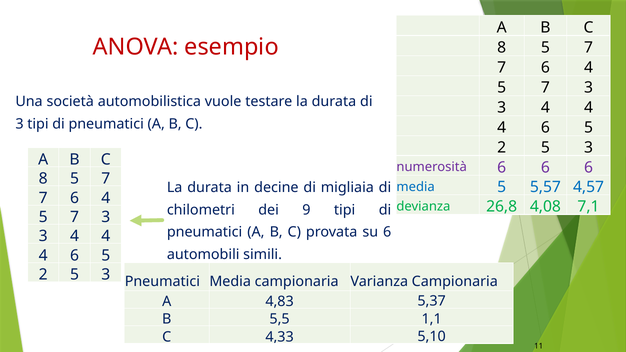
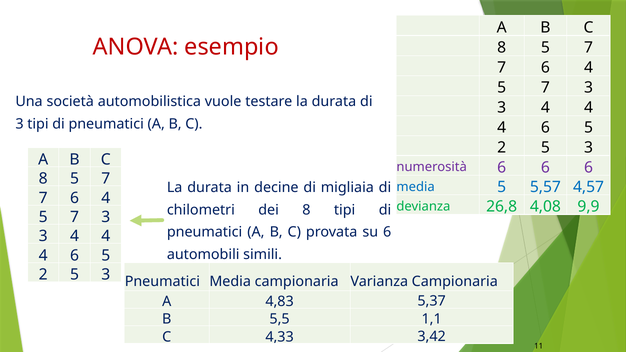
7,1: 7,1 -> 9,9 (589, 207)
dei 9: 9 -> 8 (306, 210)
5,10: 5,10 -> 3,42 (432, 337)
